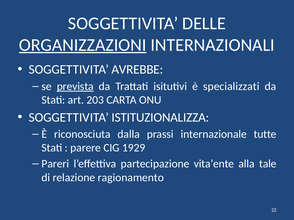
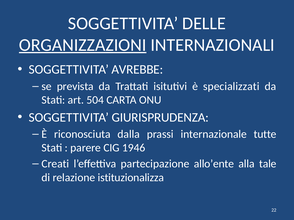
prevista underline: present -> none (75, 86)
203: 203 -> 504 (95, 100)
ISTITUZIONALIZZA: ISTITUZIONALIZZA -> GIURISPRUDENZA (160, 118)
1929: 1929 -> 1946 (134, 148)
Pareri: Pareri -> Creati (55, 164)
vita’ente: vita’ente -> allo’ente (214, 164)
ragionamento: ragionamento -> istituzionalizza (131, 178)
